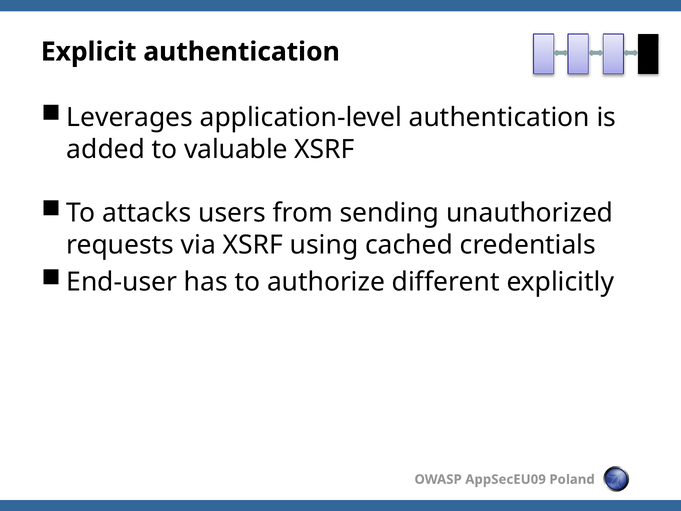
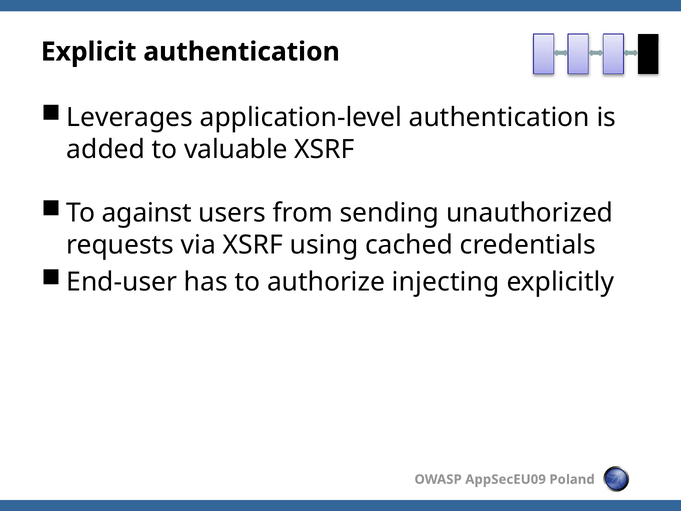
attacks: attacks -> against (147, 213)
different: different -> injecting (446, 282)
